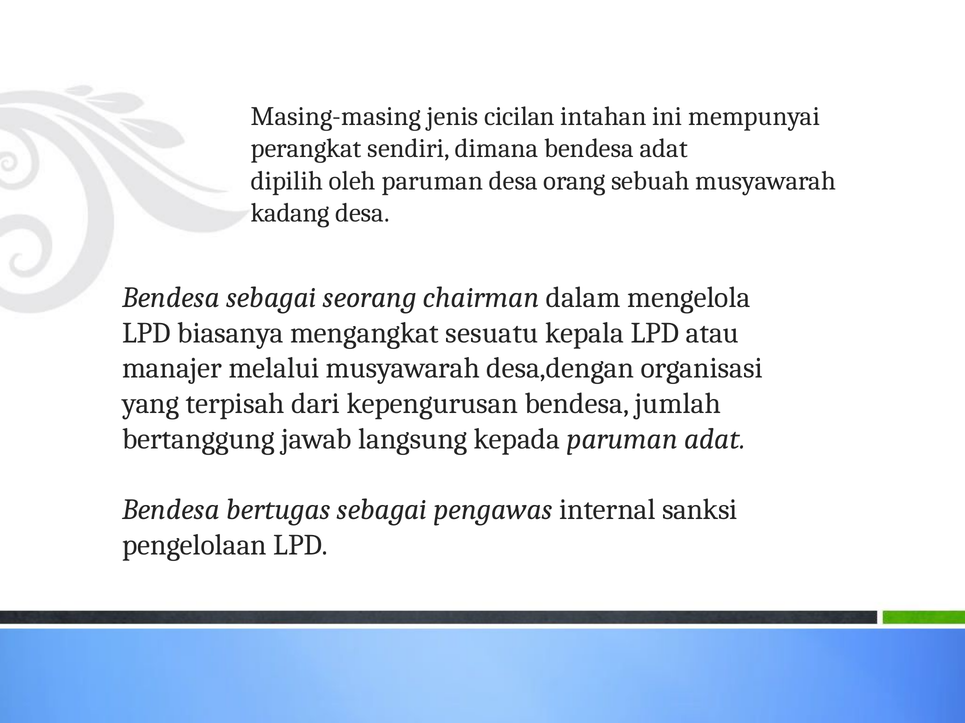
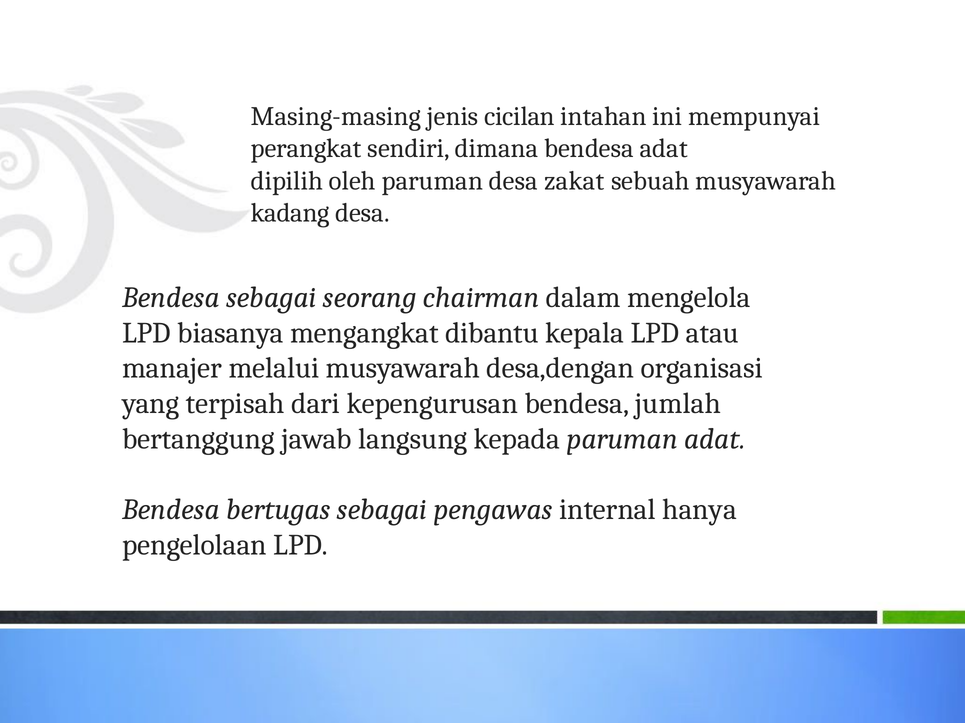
orang: orang -> zakat (574, 181)
sesuatu: sesuatu -> dibantu (492, 333)
sanksi: sanksi -> hanya (700, 510)
